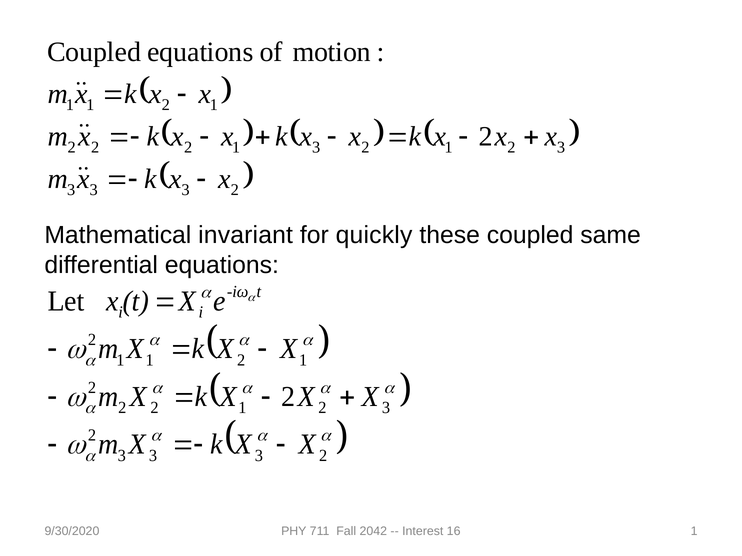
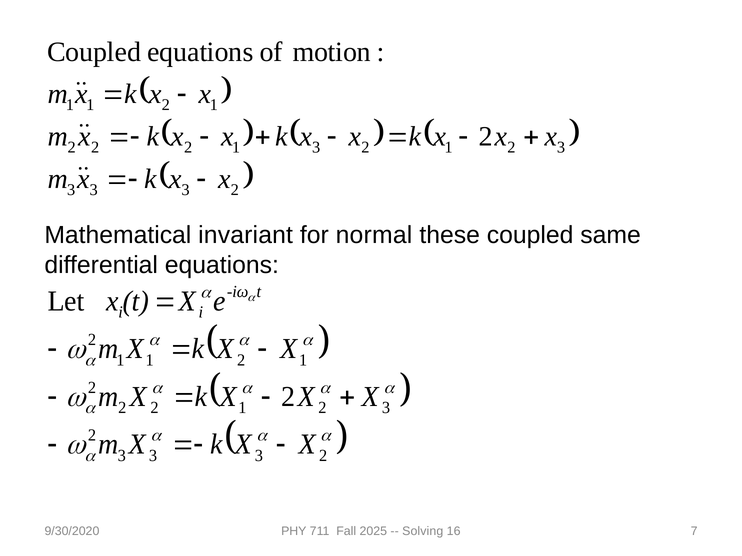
quickly: quickly -> normal (374, 235)
2042: 2042 -> 2025 (373, 531)
Interest: Interest -> Solving (423, 531)
16 1: 1 -> 7 (694, 531)
